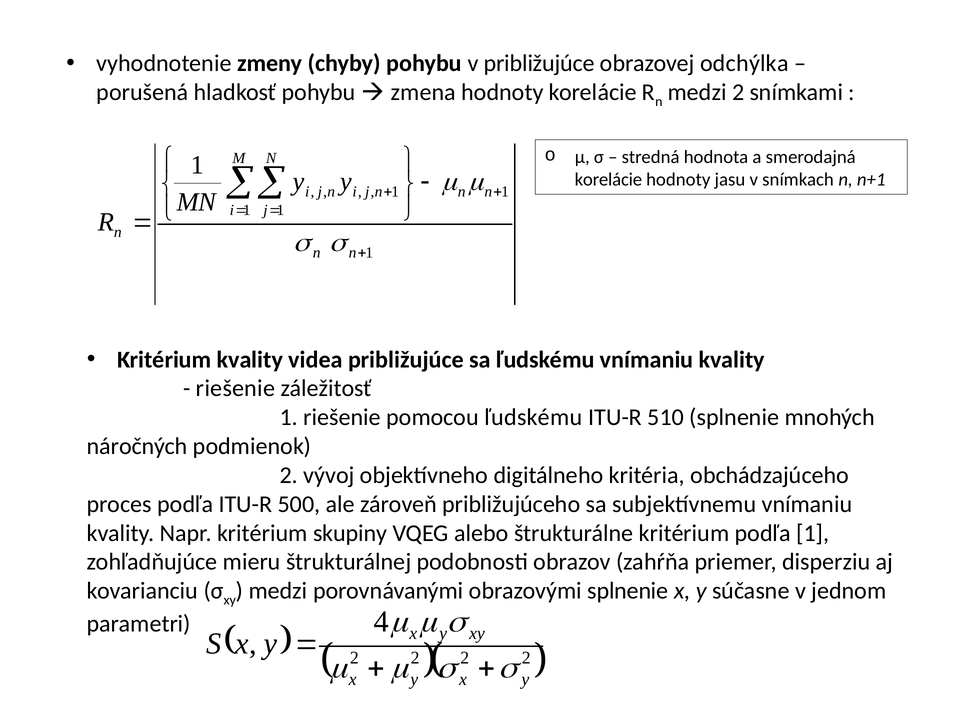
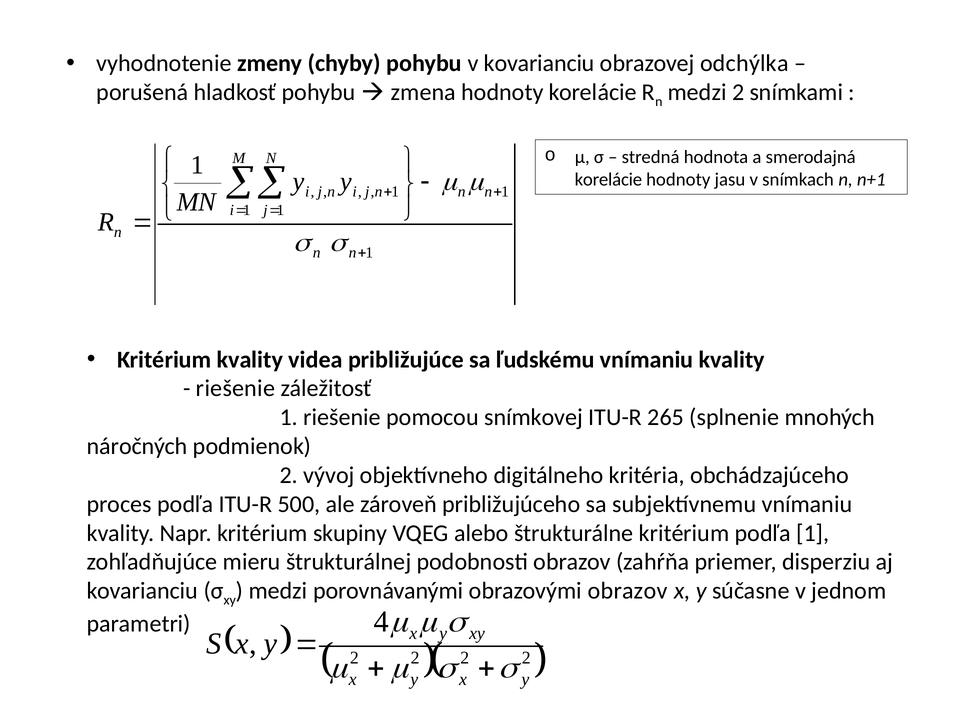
v približujúce: približujúce -> kovarianciu (539, 64)
pomocou ľudskému: ľudskému -> snímkovej (534, 417)
510: 510 -> 265 (666, 417)
obrazovými splnenie: splnenie -> obrazov (628, 591)
